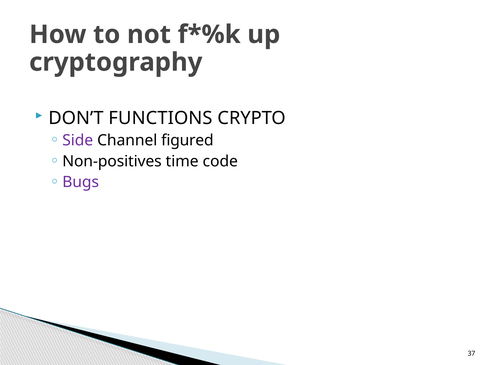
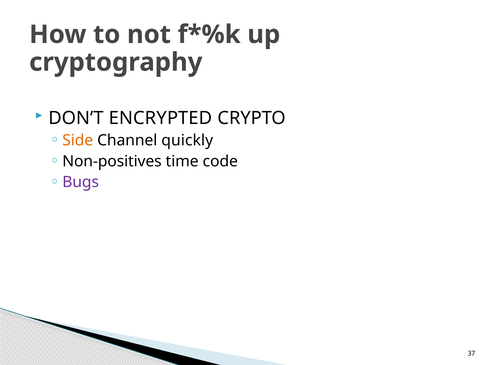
FUNCTIONS: FUNCTIONS -> ENCRYPTED (161, 118)
Side colour: purple -> orange (78, 141)
figured: figured -> quickly (187, 141)
